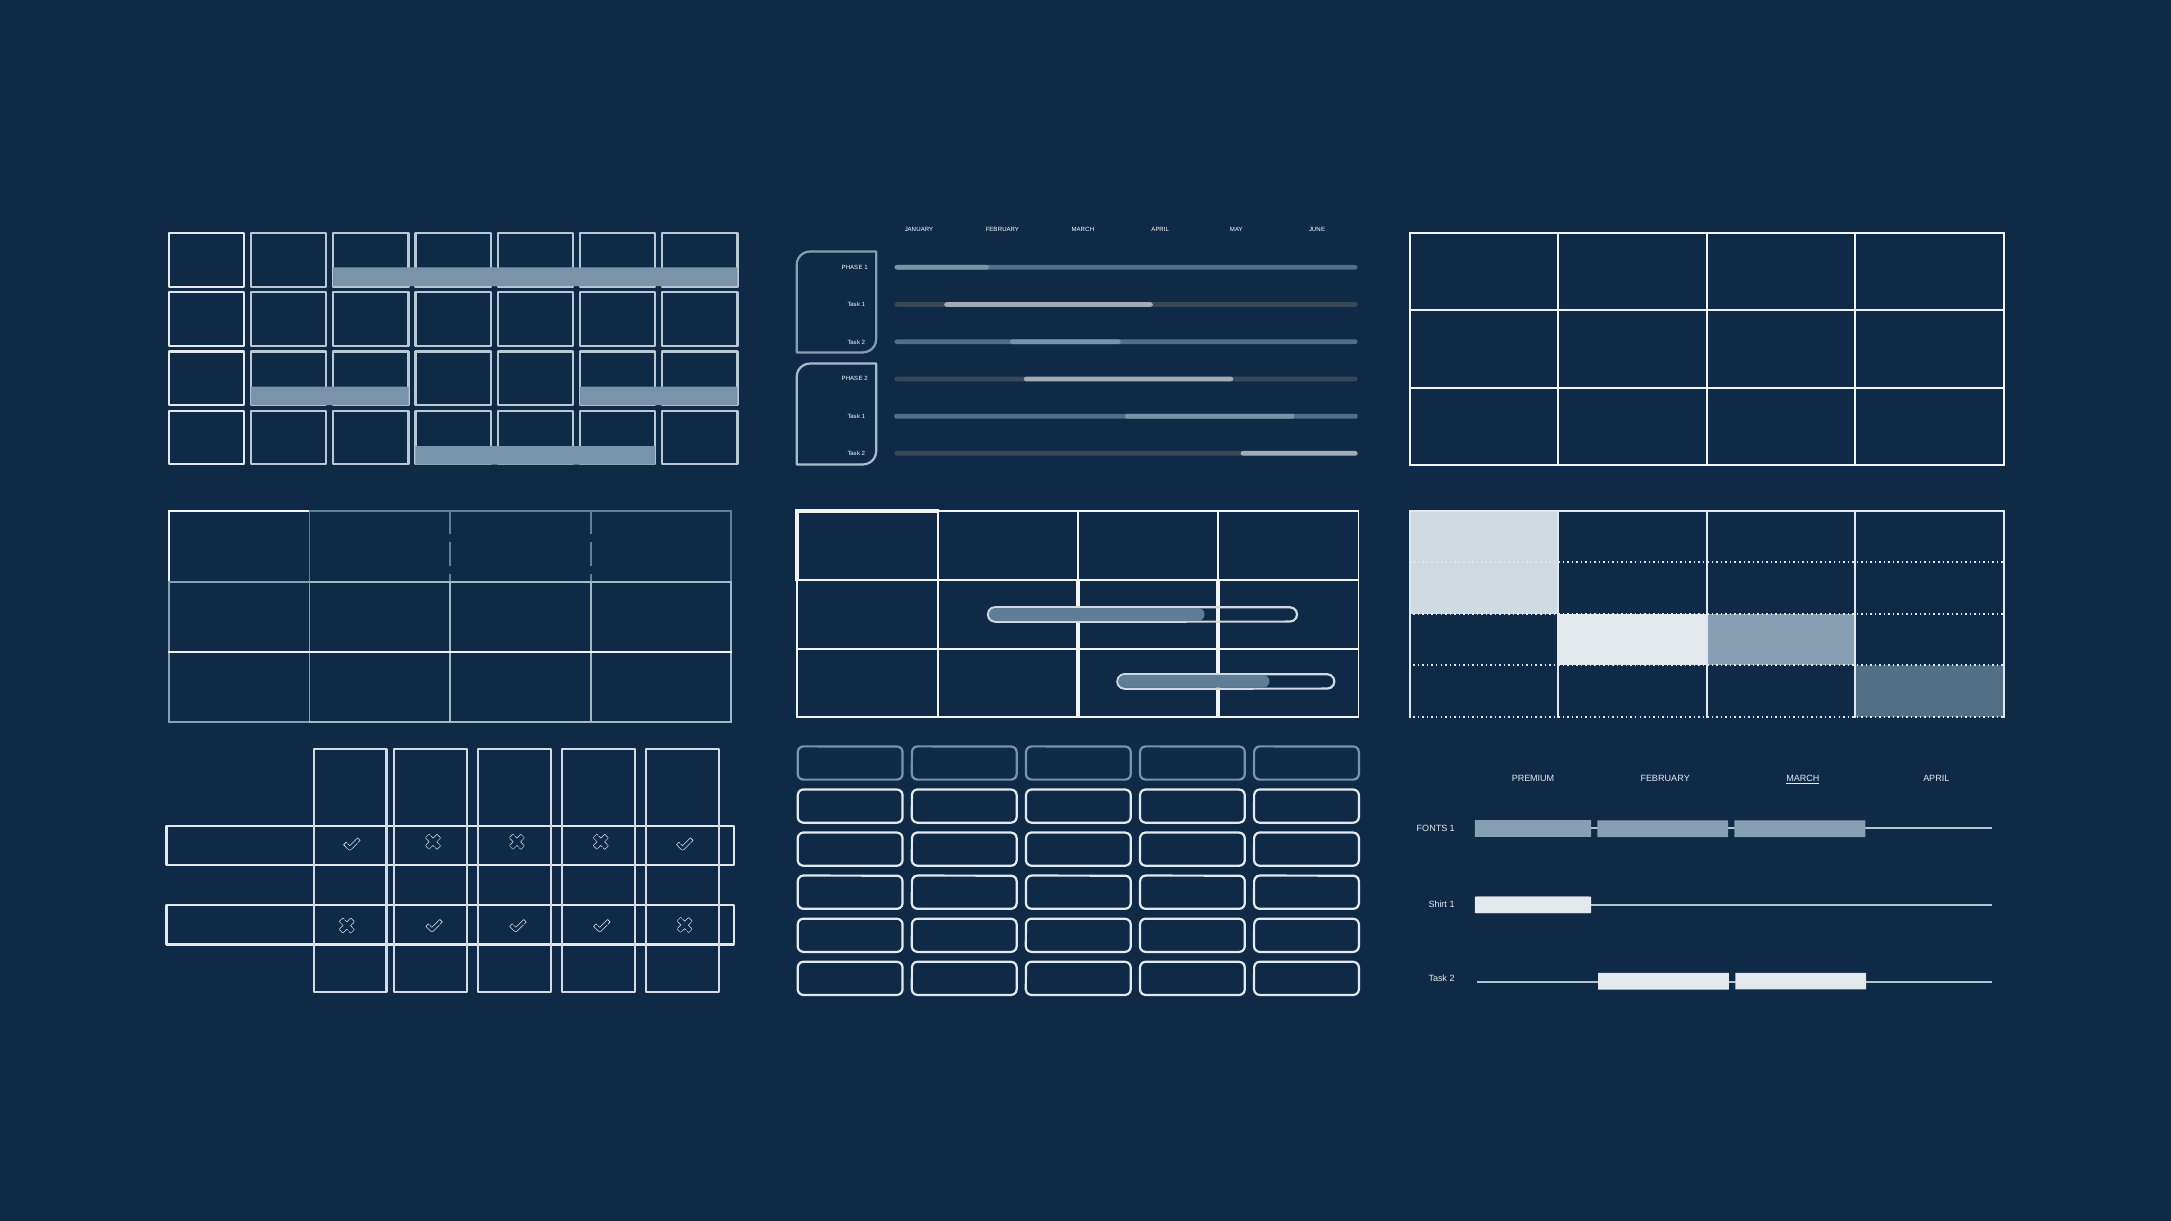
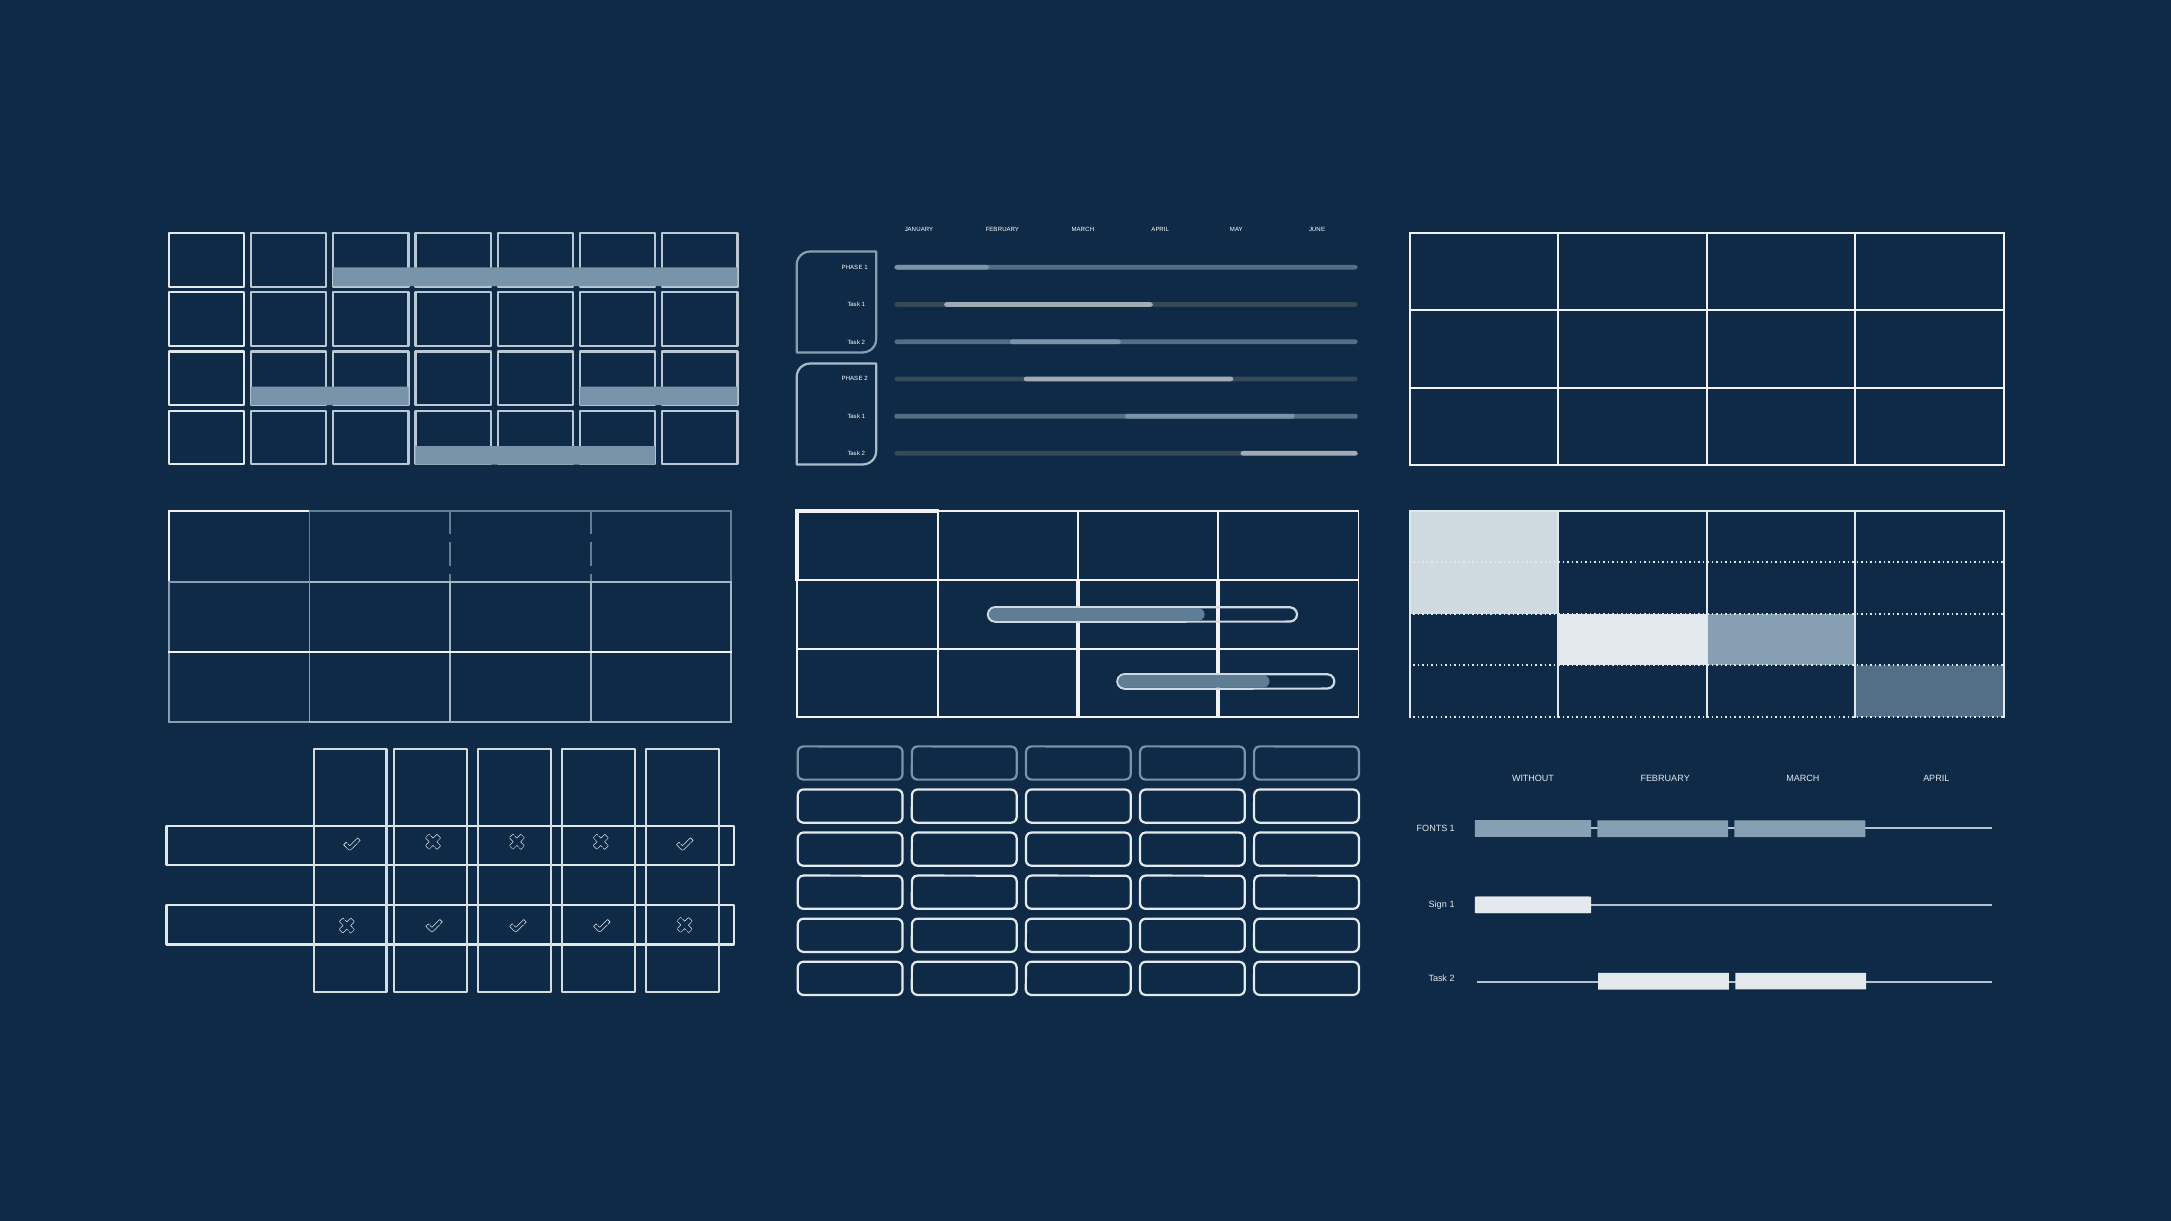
PREMIUM: PREMIUM -> WITHOUT (1533, 779)
MARCH underline: present -> none (1803, 779)
Shirt: Shirt -> Sign (1438, 904)
